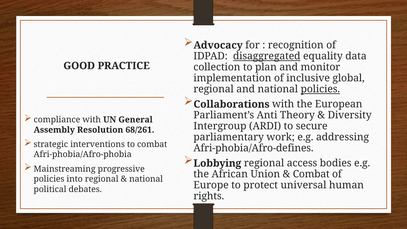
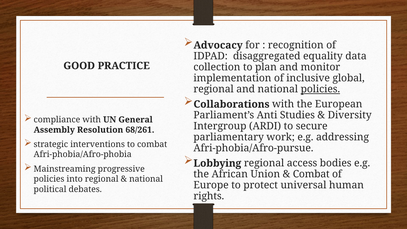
disaggregated underline: present -> none (267, 56)
Theory: Theory -> Studies (297, 115)
Afri-phobia/Afro-defines: Afri-phobia/Afro-defines -> Afri-phobia/Afro-pursue (253, 148)
